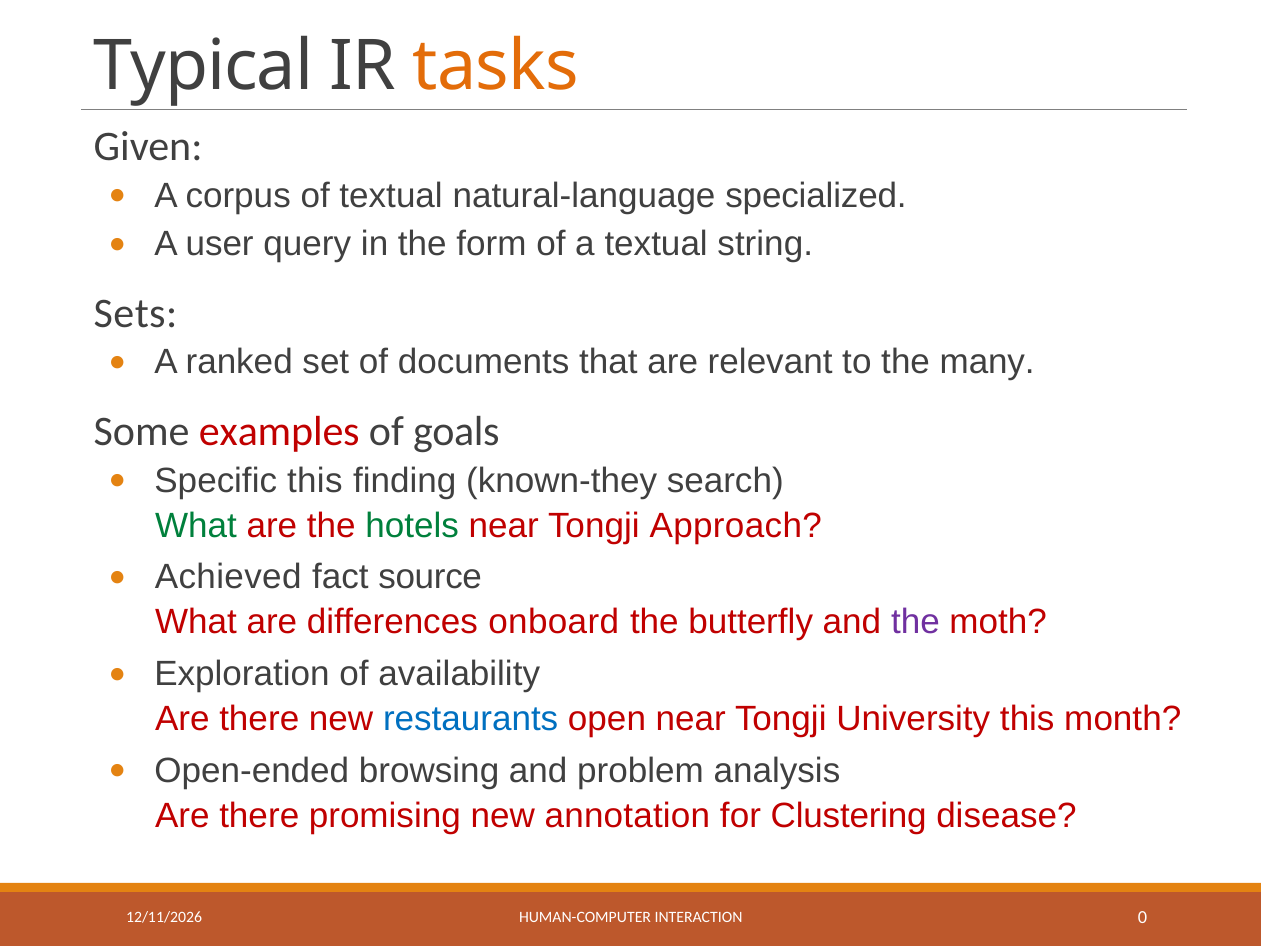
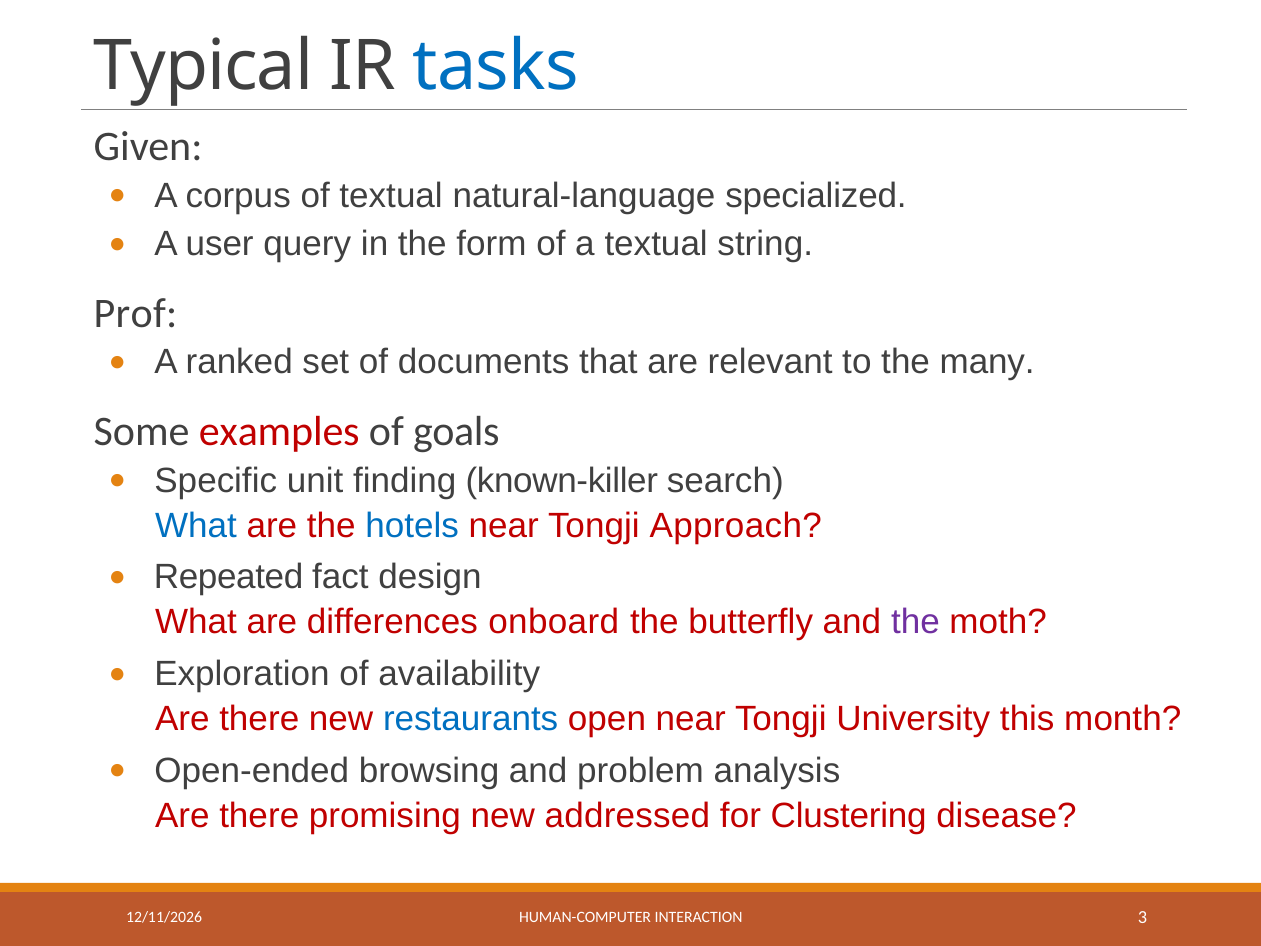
tasks colour: orange -> blue (496, 66)
Sets: Sets -> Prof (136, 314)
Specific this: this -> unit (315, 481)
known-they: known-they -> known-killer (562, 481)
What colour: green -> blue (196, 525)
hotels colour: green -> blue (412, 525)
Achieved: Achieved -> Repeated (229, 577)
source: source -> design (430, 577)
annotation: annotation -> addressed (627, 815)
0: 0 -> 3 (1142, 917)
